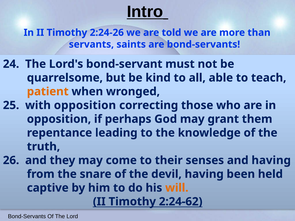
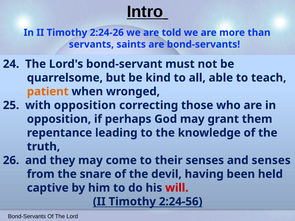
and having: having -> senses (271, 160)
will colour: orange -> red (177, 188)
2:24-62: 2:24-62 -> 2:24-56 (181, 202)
